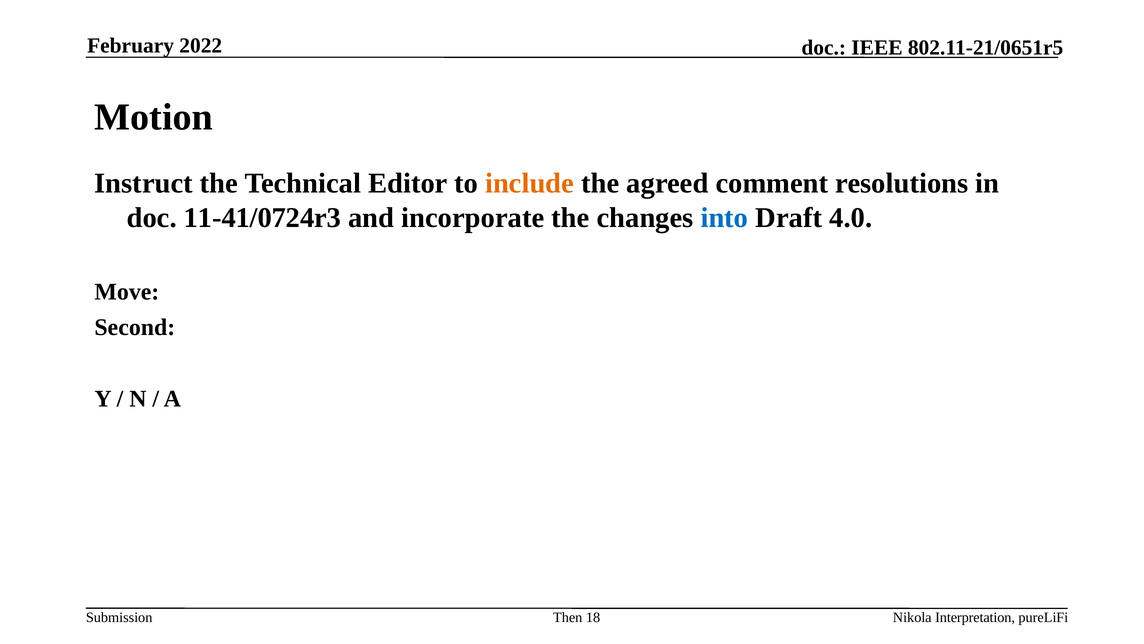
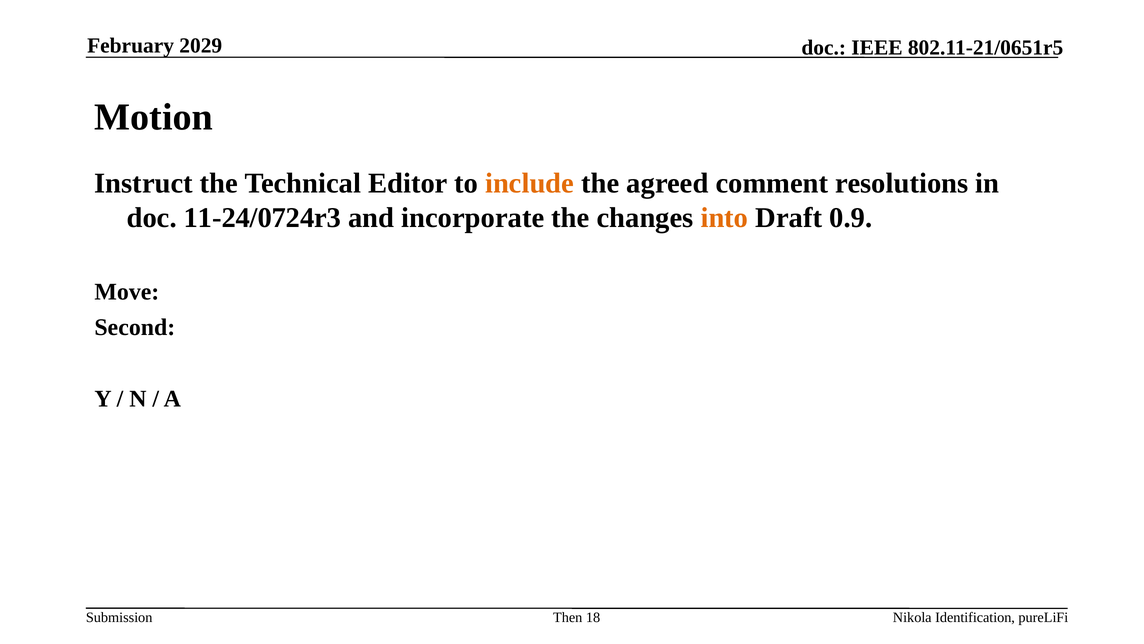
2022: 2022 -> 2029 (201, 45)
11-41/0724r3: 11-41/0724r3 -> 11-24/0724r3 (262, 217)
into colour: blue -> orange (724, 217)
4.0: 4.0 -> 0.9 (851, 217)
Interpretation: Interpretation -> Identification (975, 617)
